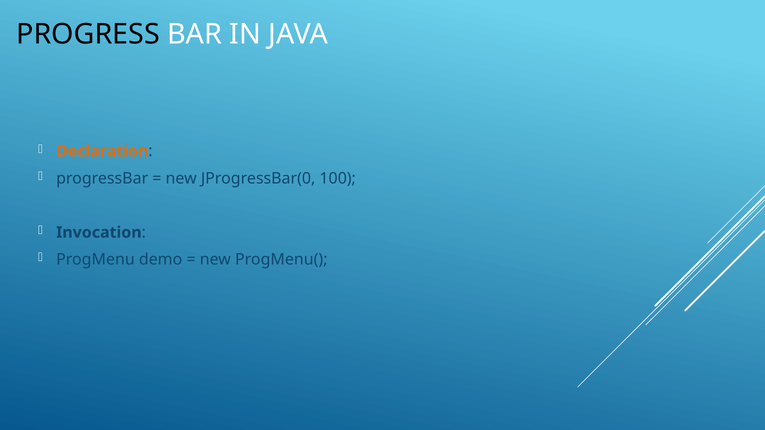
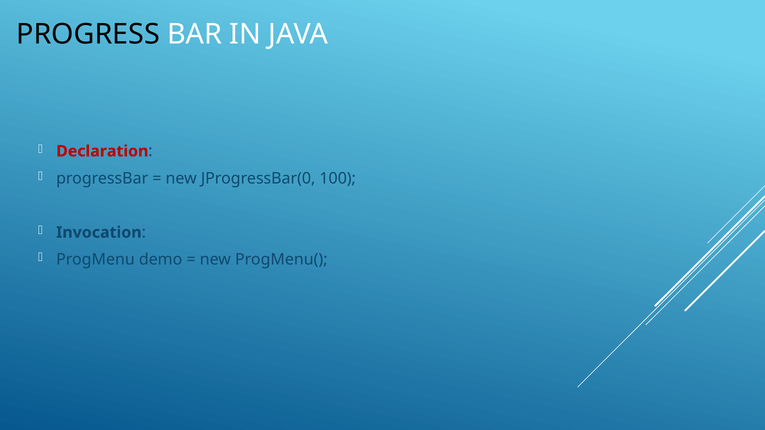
Declaration colour: orange -> red (102, 151)
